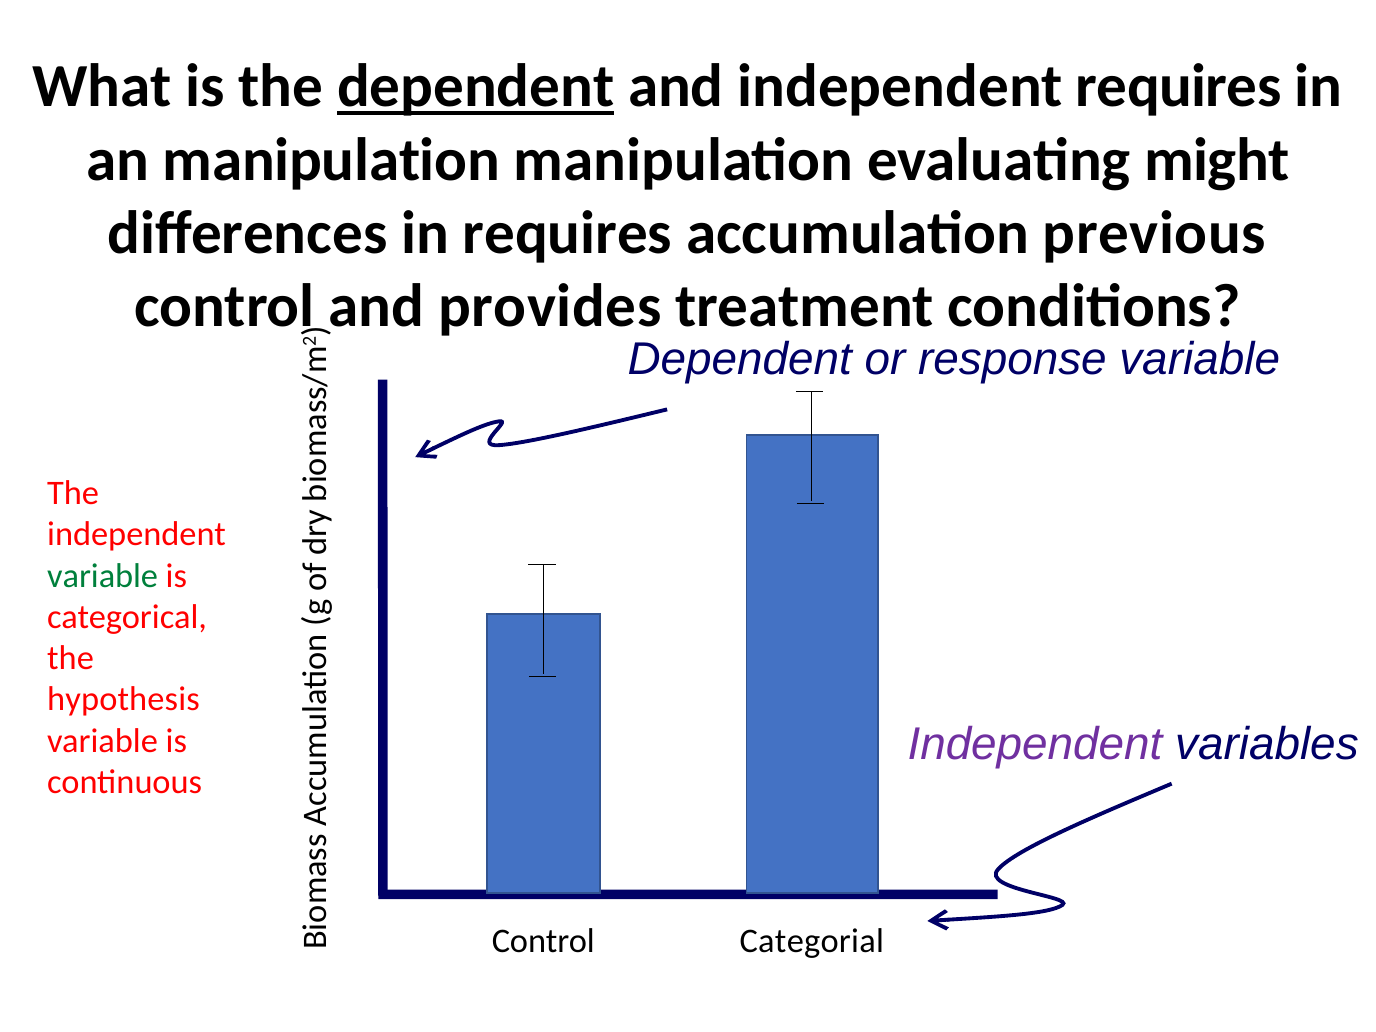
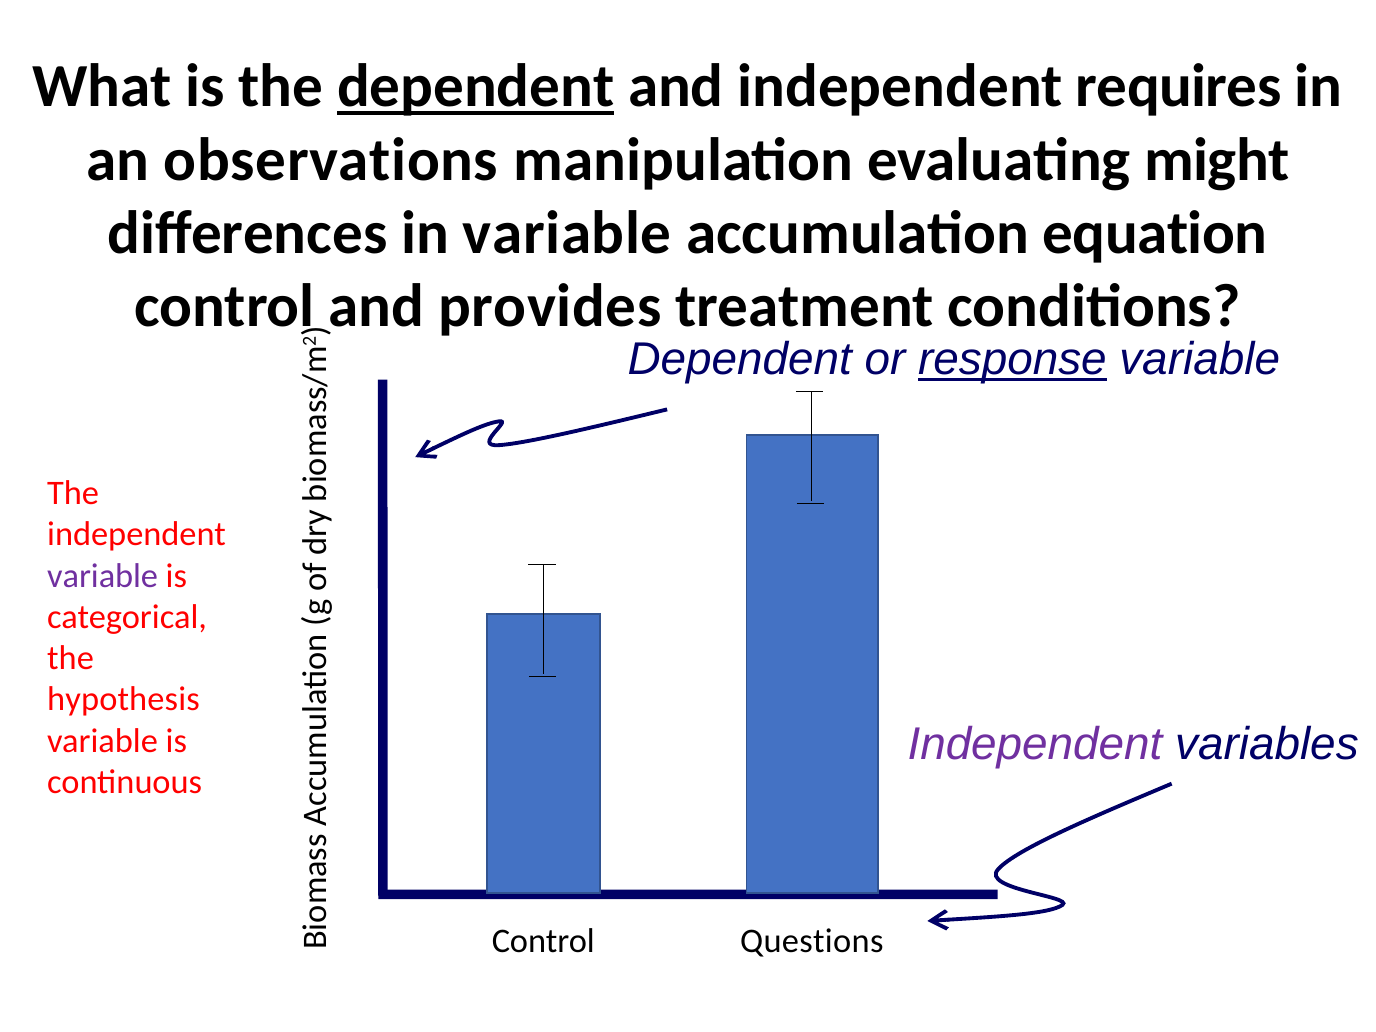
an manipulation: manipulation -> observations (331, 160)
in requires: requires -> variable (567, 233)
previous: previous -> equation (1155, 233)
response underline: none -> present (1012, 360)
variable colour: green -> purple (103, 576)
Categorial: Categorial -> Questions (812, 941)
